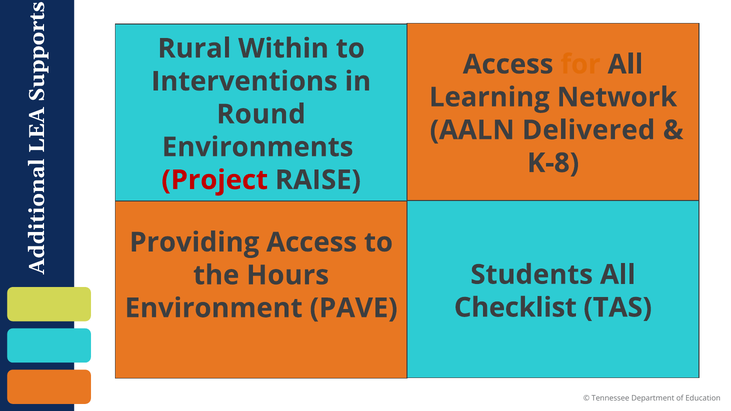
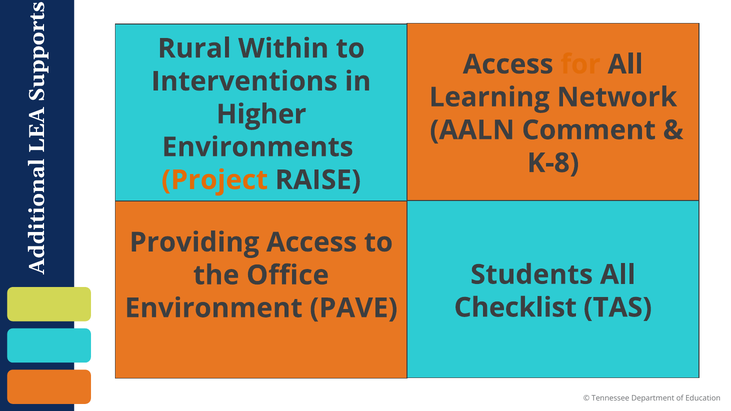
Round: Round -> Higher (261, 114)
Delivered: Delivered -> Comment (589, 130)
Project colour: red -> orange (215, 180)
Hours: Hours -> Office (288, 275)
